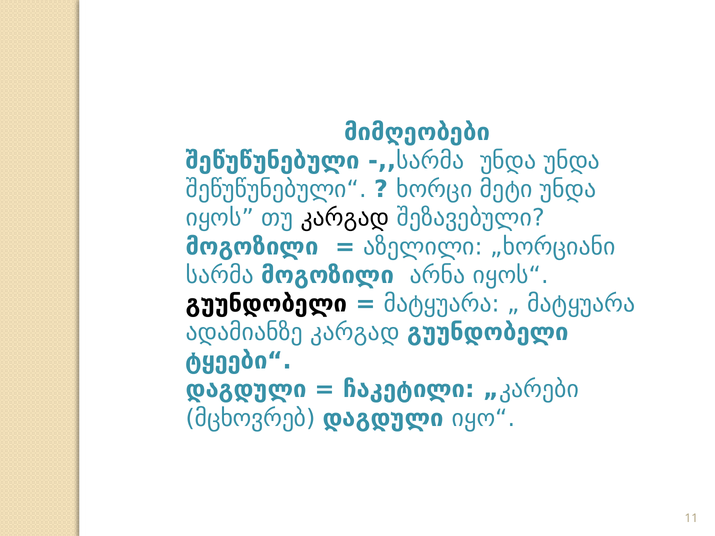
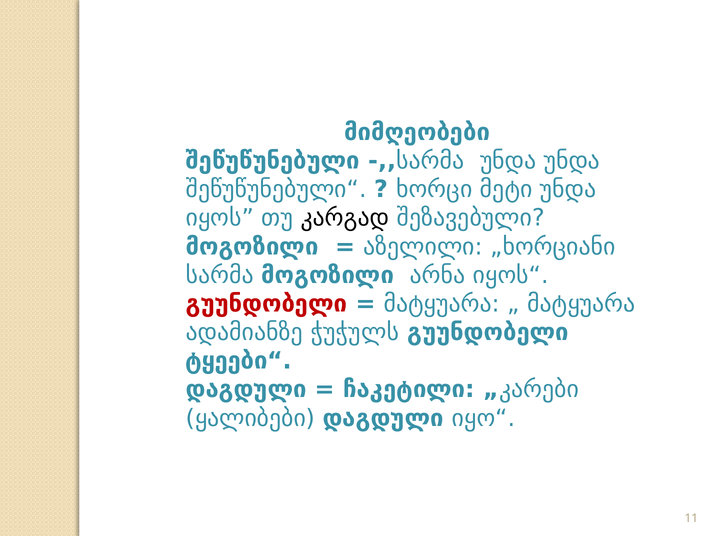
გუუნდობელი colour: black -> red (266, 304)
ადამიანზე კარგად: კარგად -> ჭუჭულს (355, 333)
მცხოვრებ: მცხოვრებ -> ყალიბები (250, 418)
